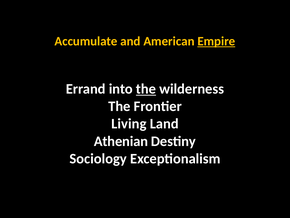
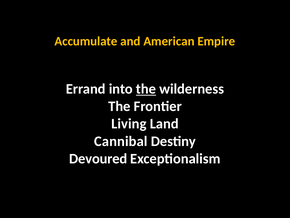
Empire underline: present -> none (216, 41)
Athenian: Athenian -> Cannibal (121, 141)
Sociology: Sociology -> Devoured (98, 158)
